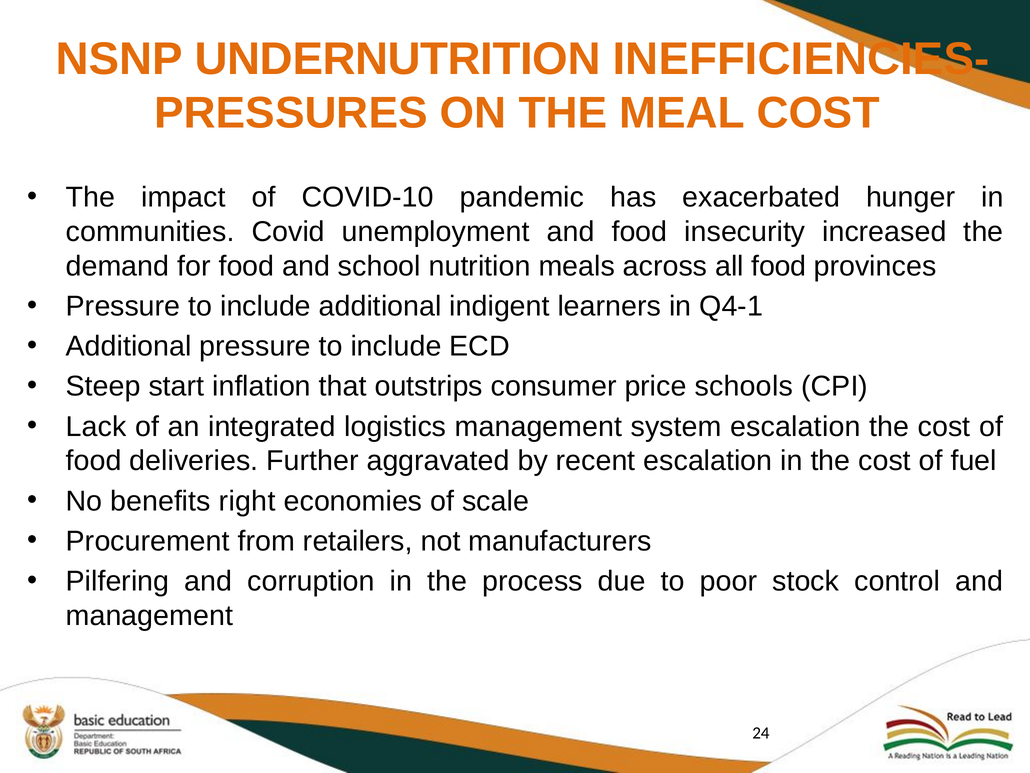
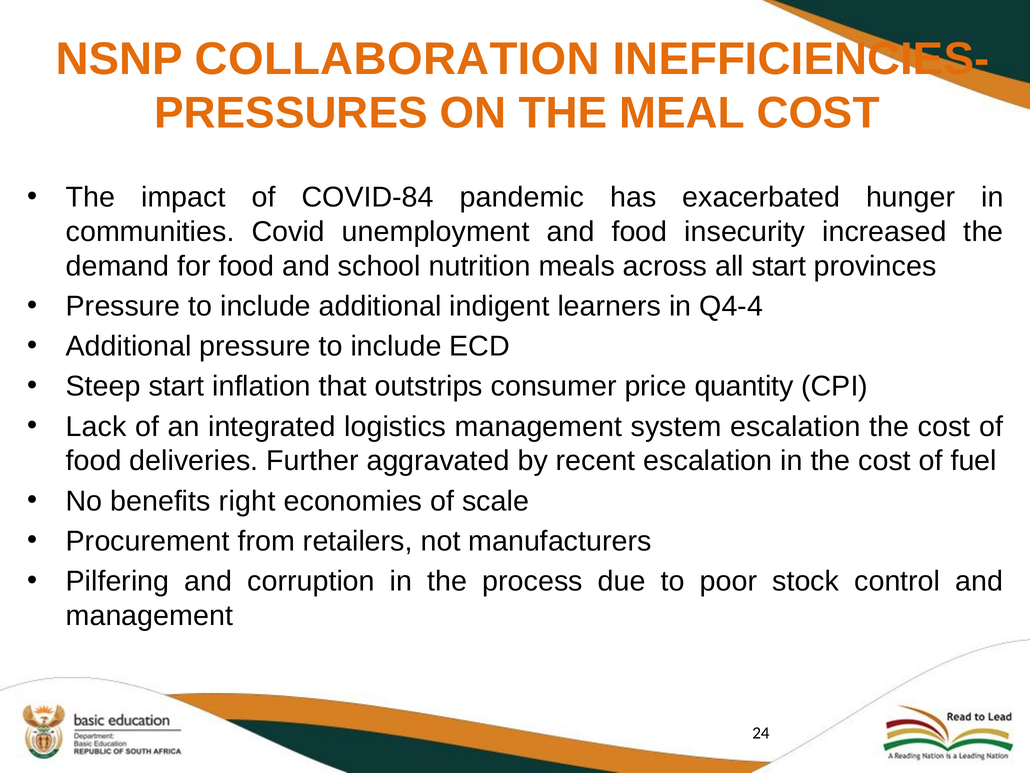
UNDERNUTRITION: UNDERNUTRITION -> COLLABORATION (397, 59)
COVID-10: COVID-10 -> COVID-84 (368, 197)
all food: food -> start (779, 266)
Q4-1: Q4-1 -> Q4-4 (731, 306)
schools: schools -> quantity (744, 386)
